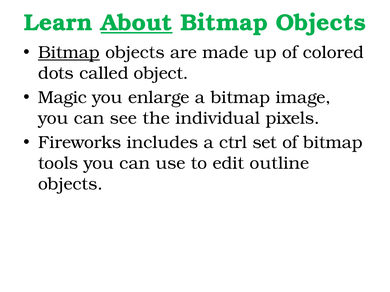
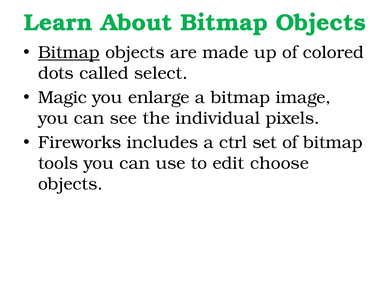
About underline: present -> none (136, 23)
object: object -> select (161, 73)
outline: outline -> choose (279, 164)
